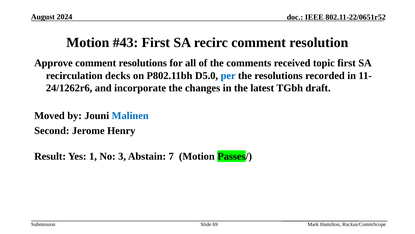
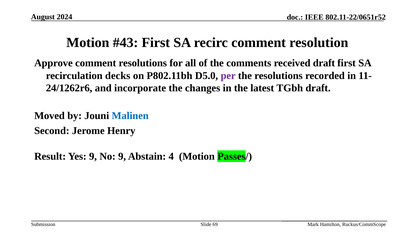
received topic: topic -> draft (324, 63)
per colour: blue -> purple (228, 75)
Yes 1: 1 -> 9 (93, 156)
No 3: 3 -> 9 (122, 156)
7: 7 -> 4 (171, 156)
